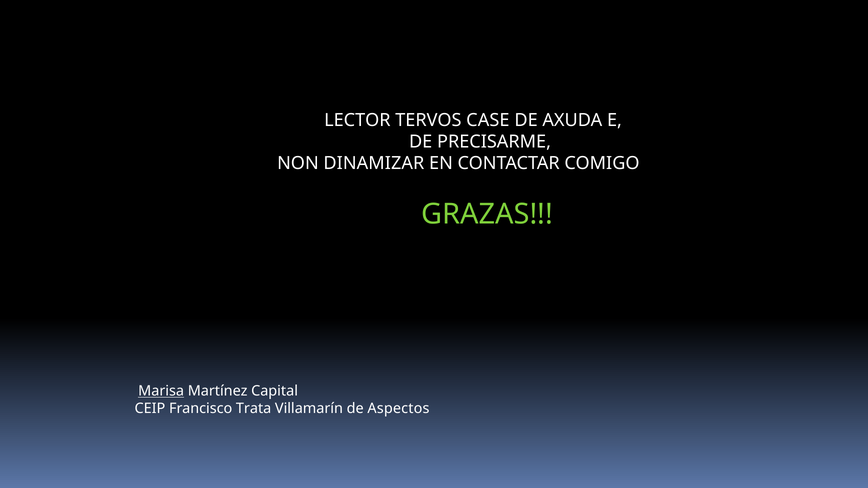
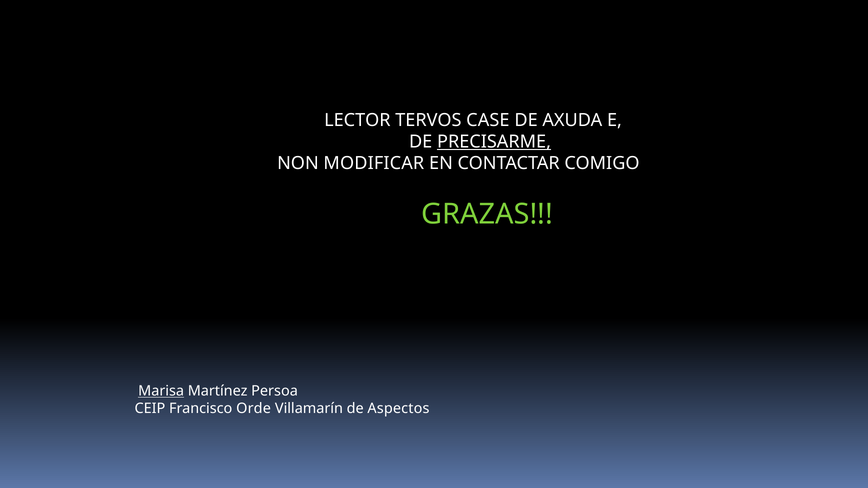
PRECISARME underline: none -> present (494, 142)
DINAMIZAR: DINAMIZAR -> MODIFICAR (374, 164)
Capital: Capital -> Persoa (275, 391)
Trata: Trata -> Orde (254, 409)
